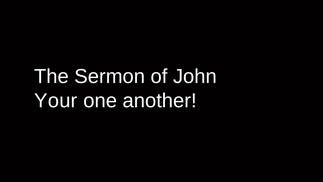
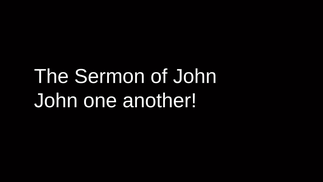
Your: Your -> John (56, 100)
